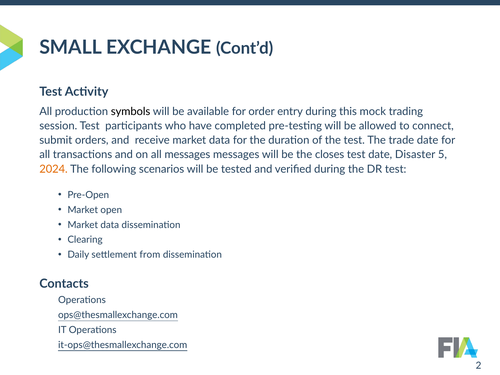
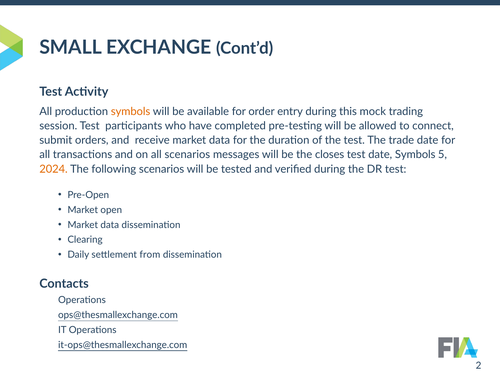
symbols colour: black -> orange (131, 111)
all messages: messages -> scenarios (187, 155)
date Disaster: Disaster -> Symbols (415, 155)
